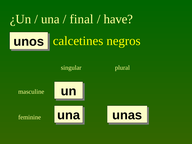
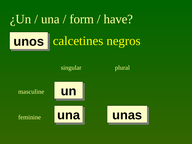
final: final -> form (82, 19)
